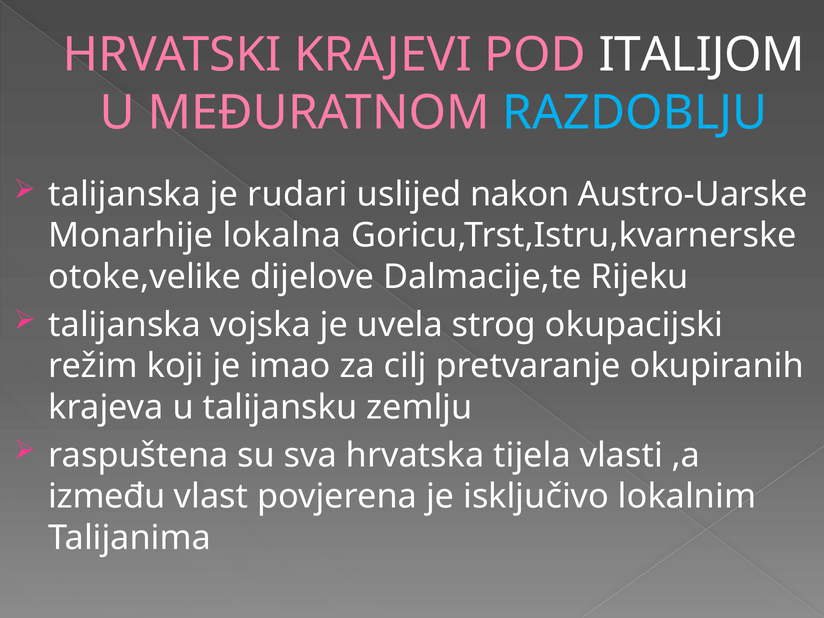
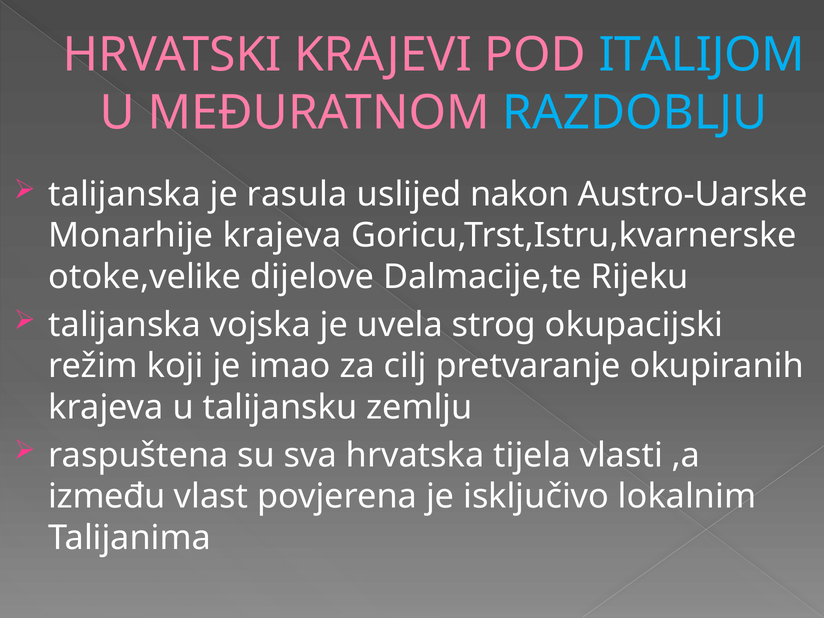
ITALIJOM colour: white -> light blue (702, 55)
rudari: rudari -> rasula (297, 194)
Monarhije lokalna: lokalna -> krajeva (282, 236)
